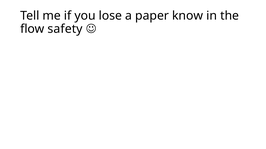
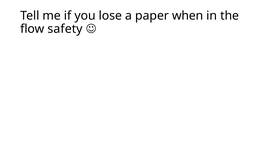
know: know -> when (188, 16)
